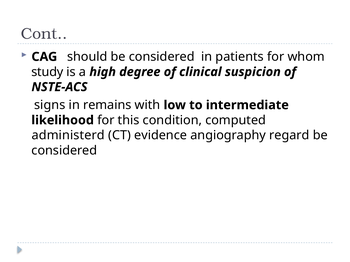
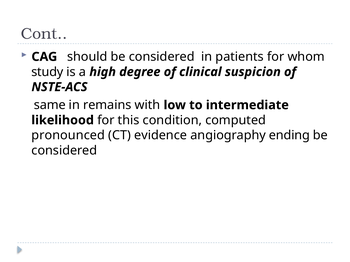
signs: signs -> same (50, 105)
administerd: administerd -> pronounced (68, 136)
regard: regard -> ending (289, 136)
